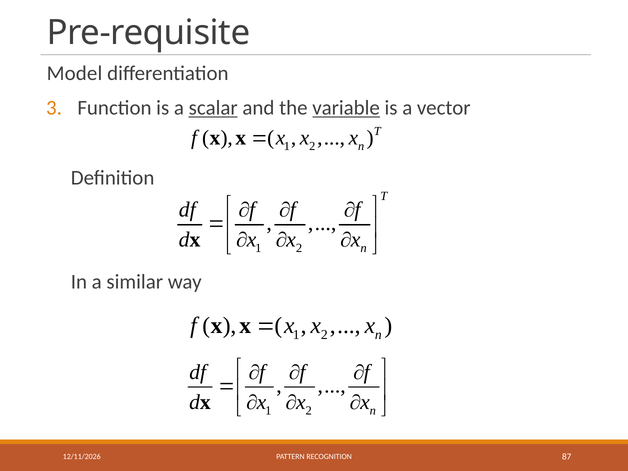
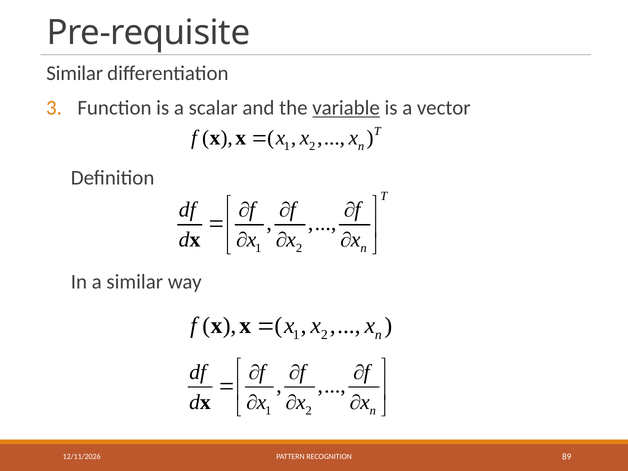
Model: Model -> Similar (75, 73)
scalar underline: present -> none (213, 108)
87: 87 -> 89 (567, 457)
